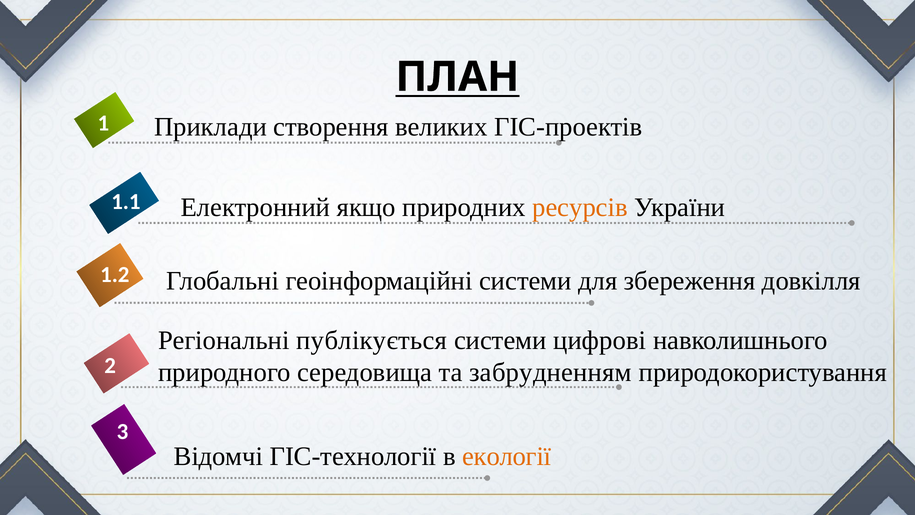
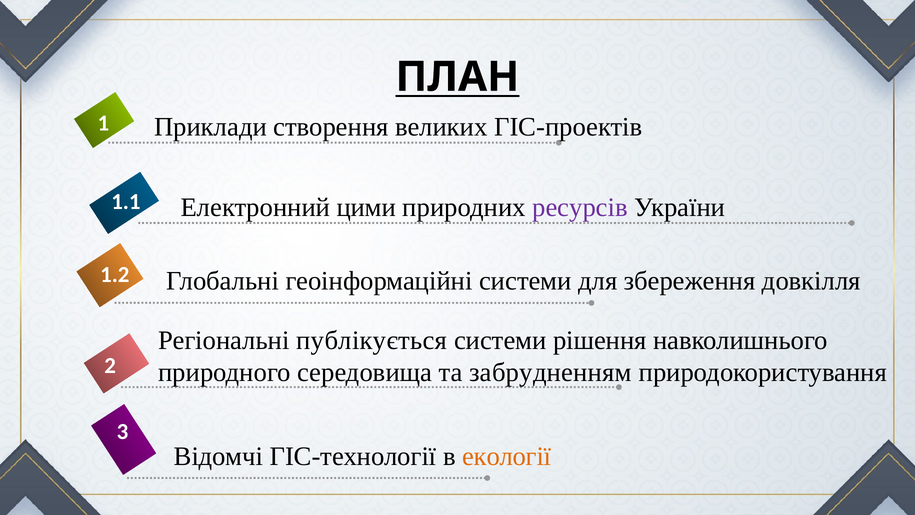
якщо: якщо -> цими (366, 207)
ресурсів colour: orange -> purple (580, 207)
цифрові: цифрові -> рішення (600, 340)
